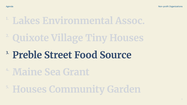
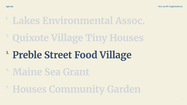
Food Source: Source -> Village (116, 55)
